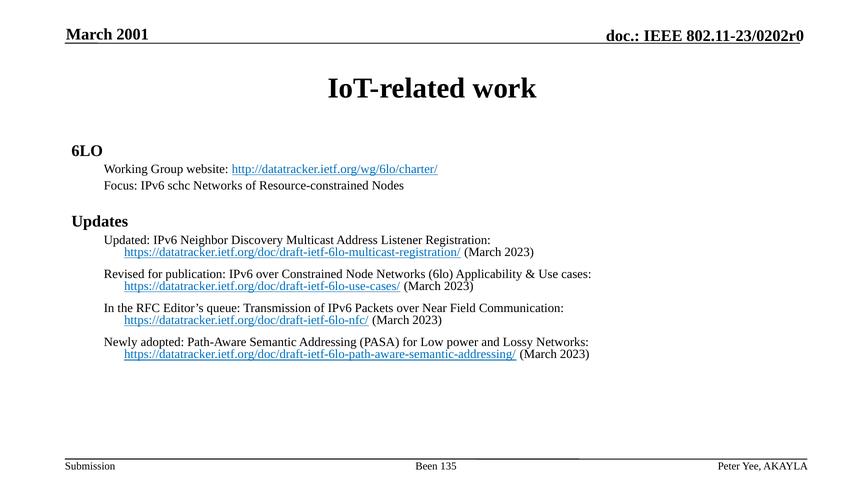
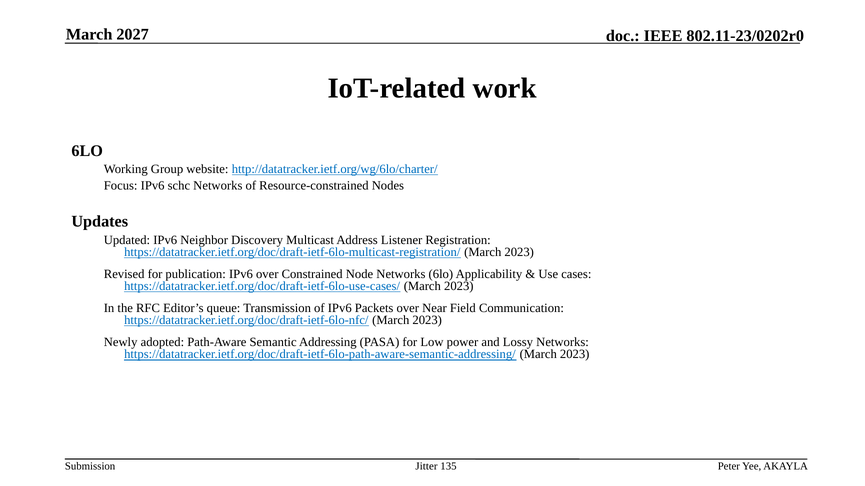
2001: 2001 -> 2027 (133, 34)
Been: Been -> Jitter (427, 467)
